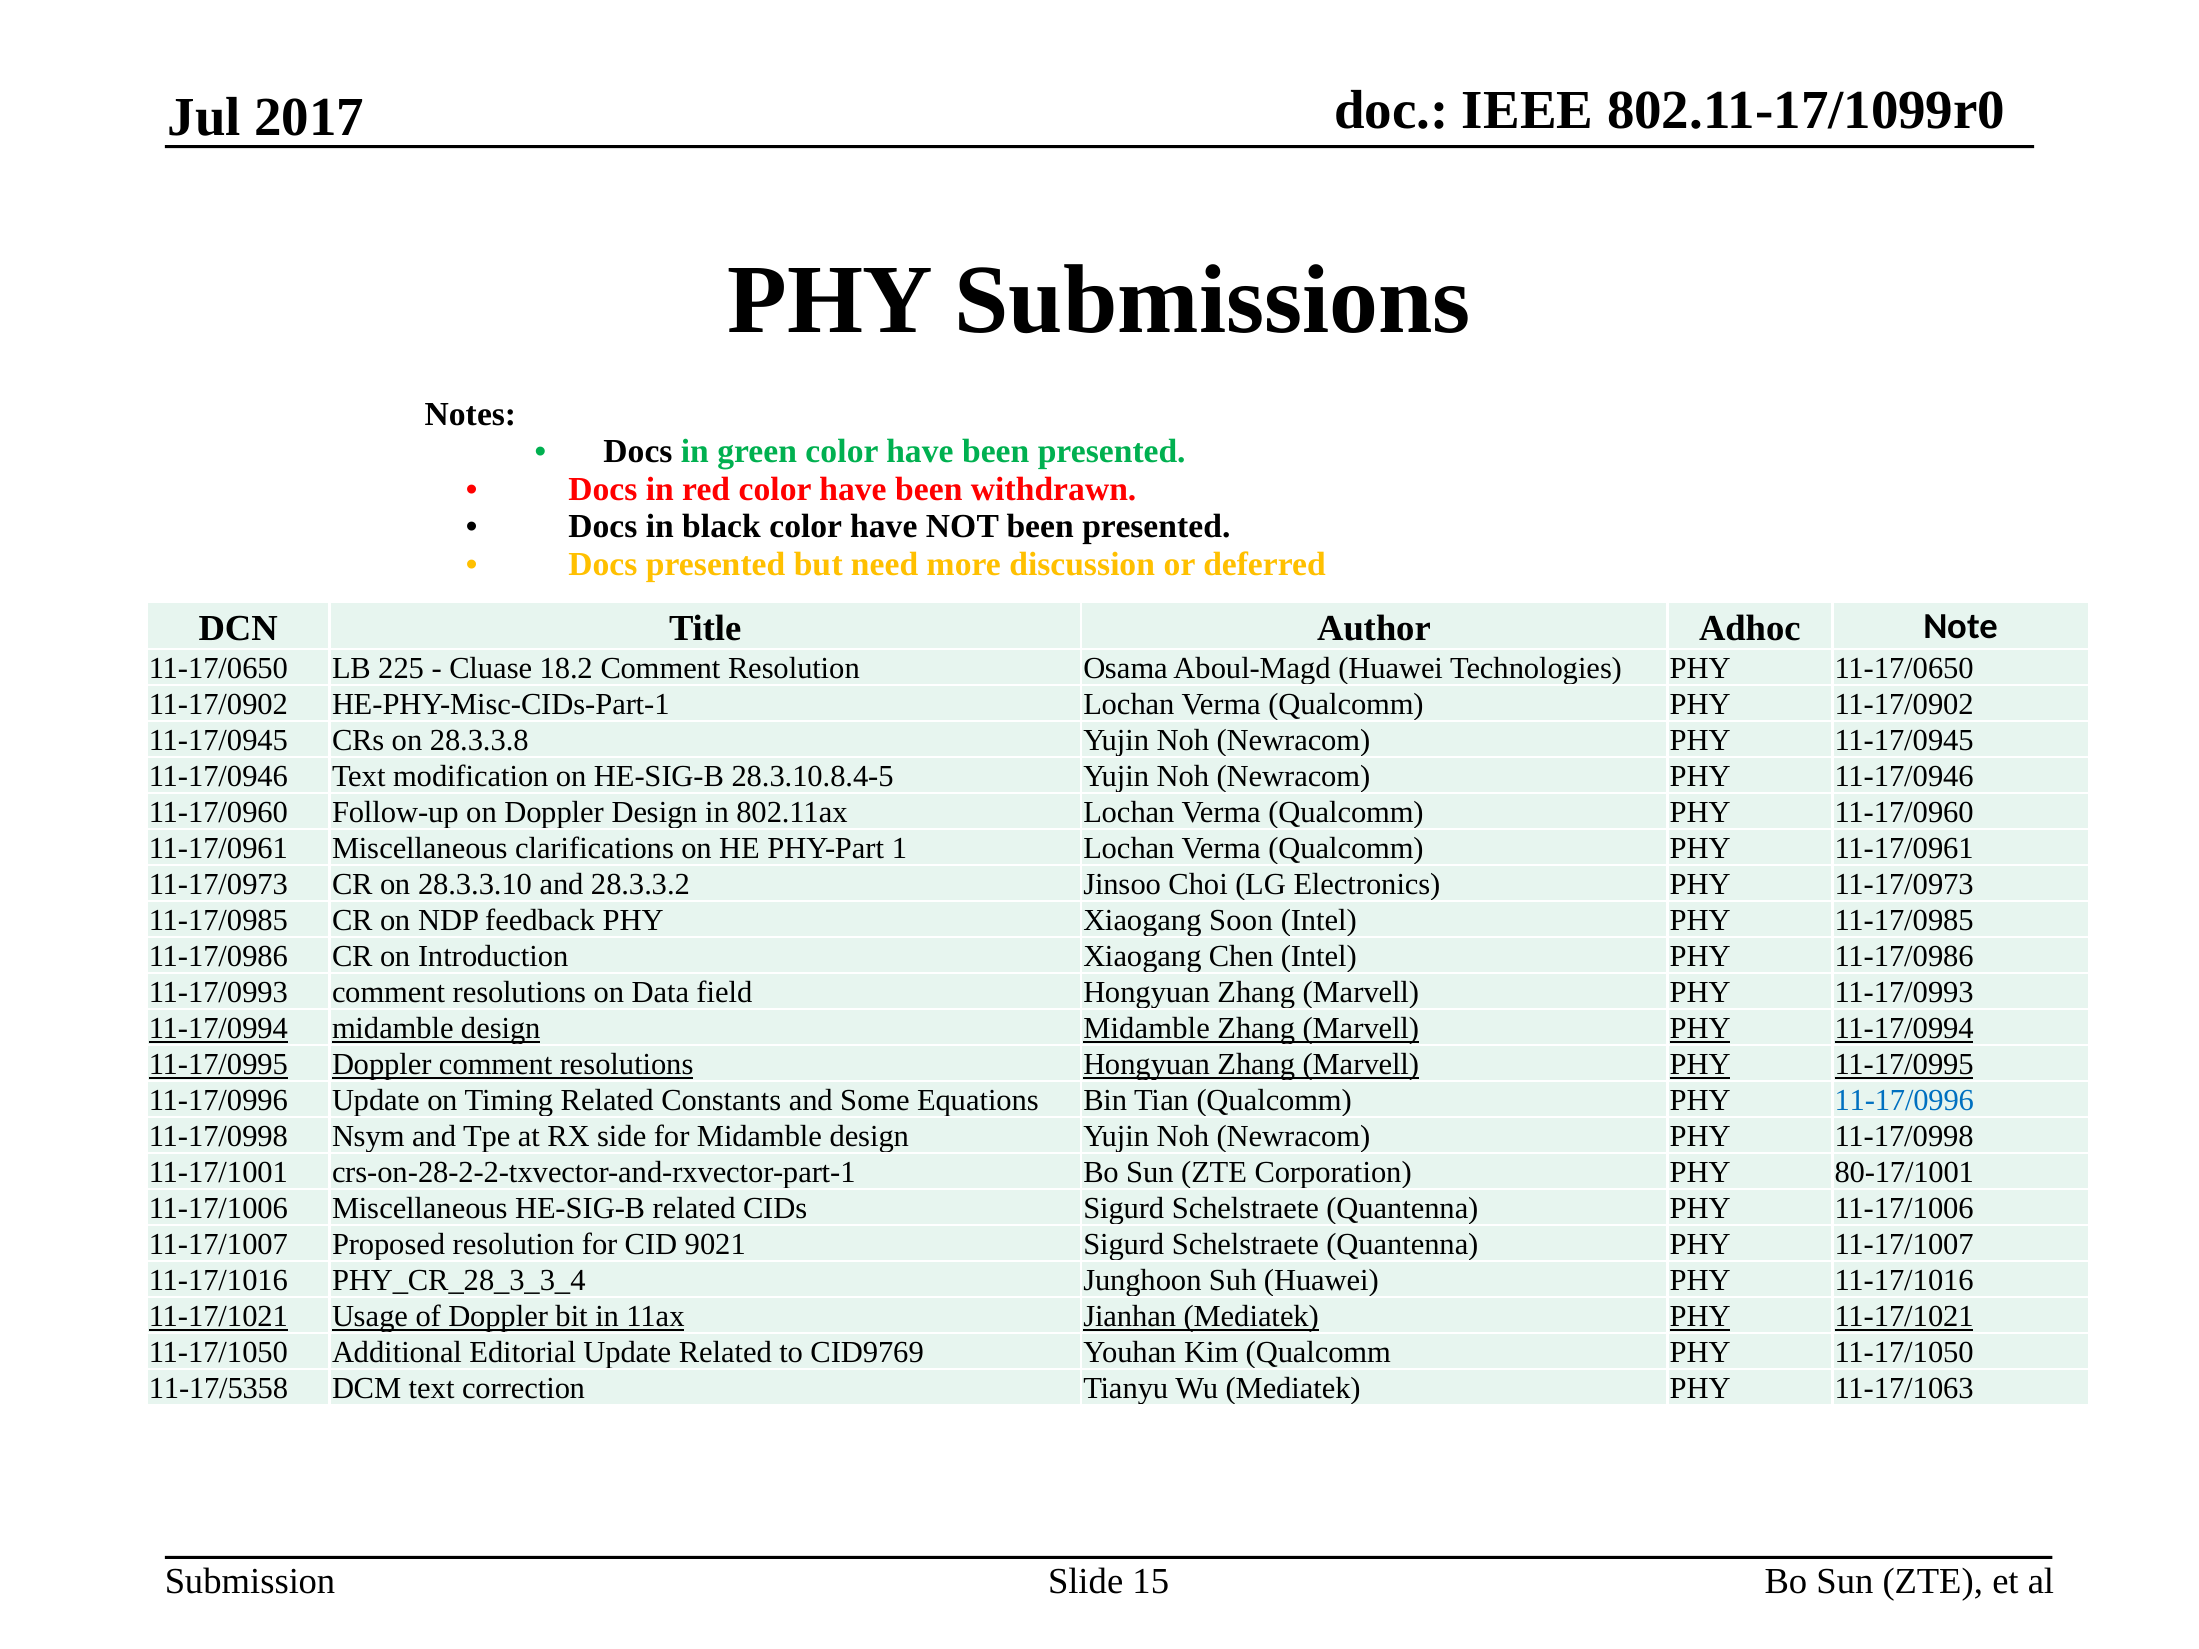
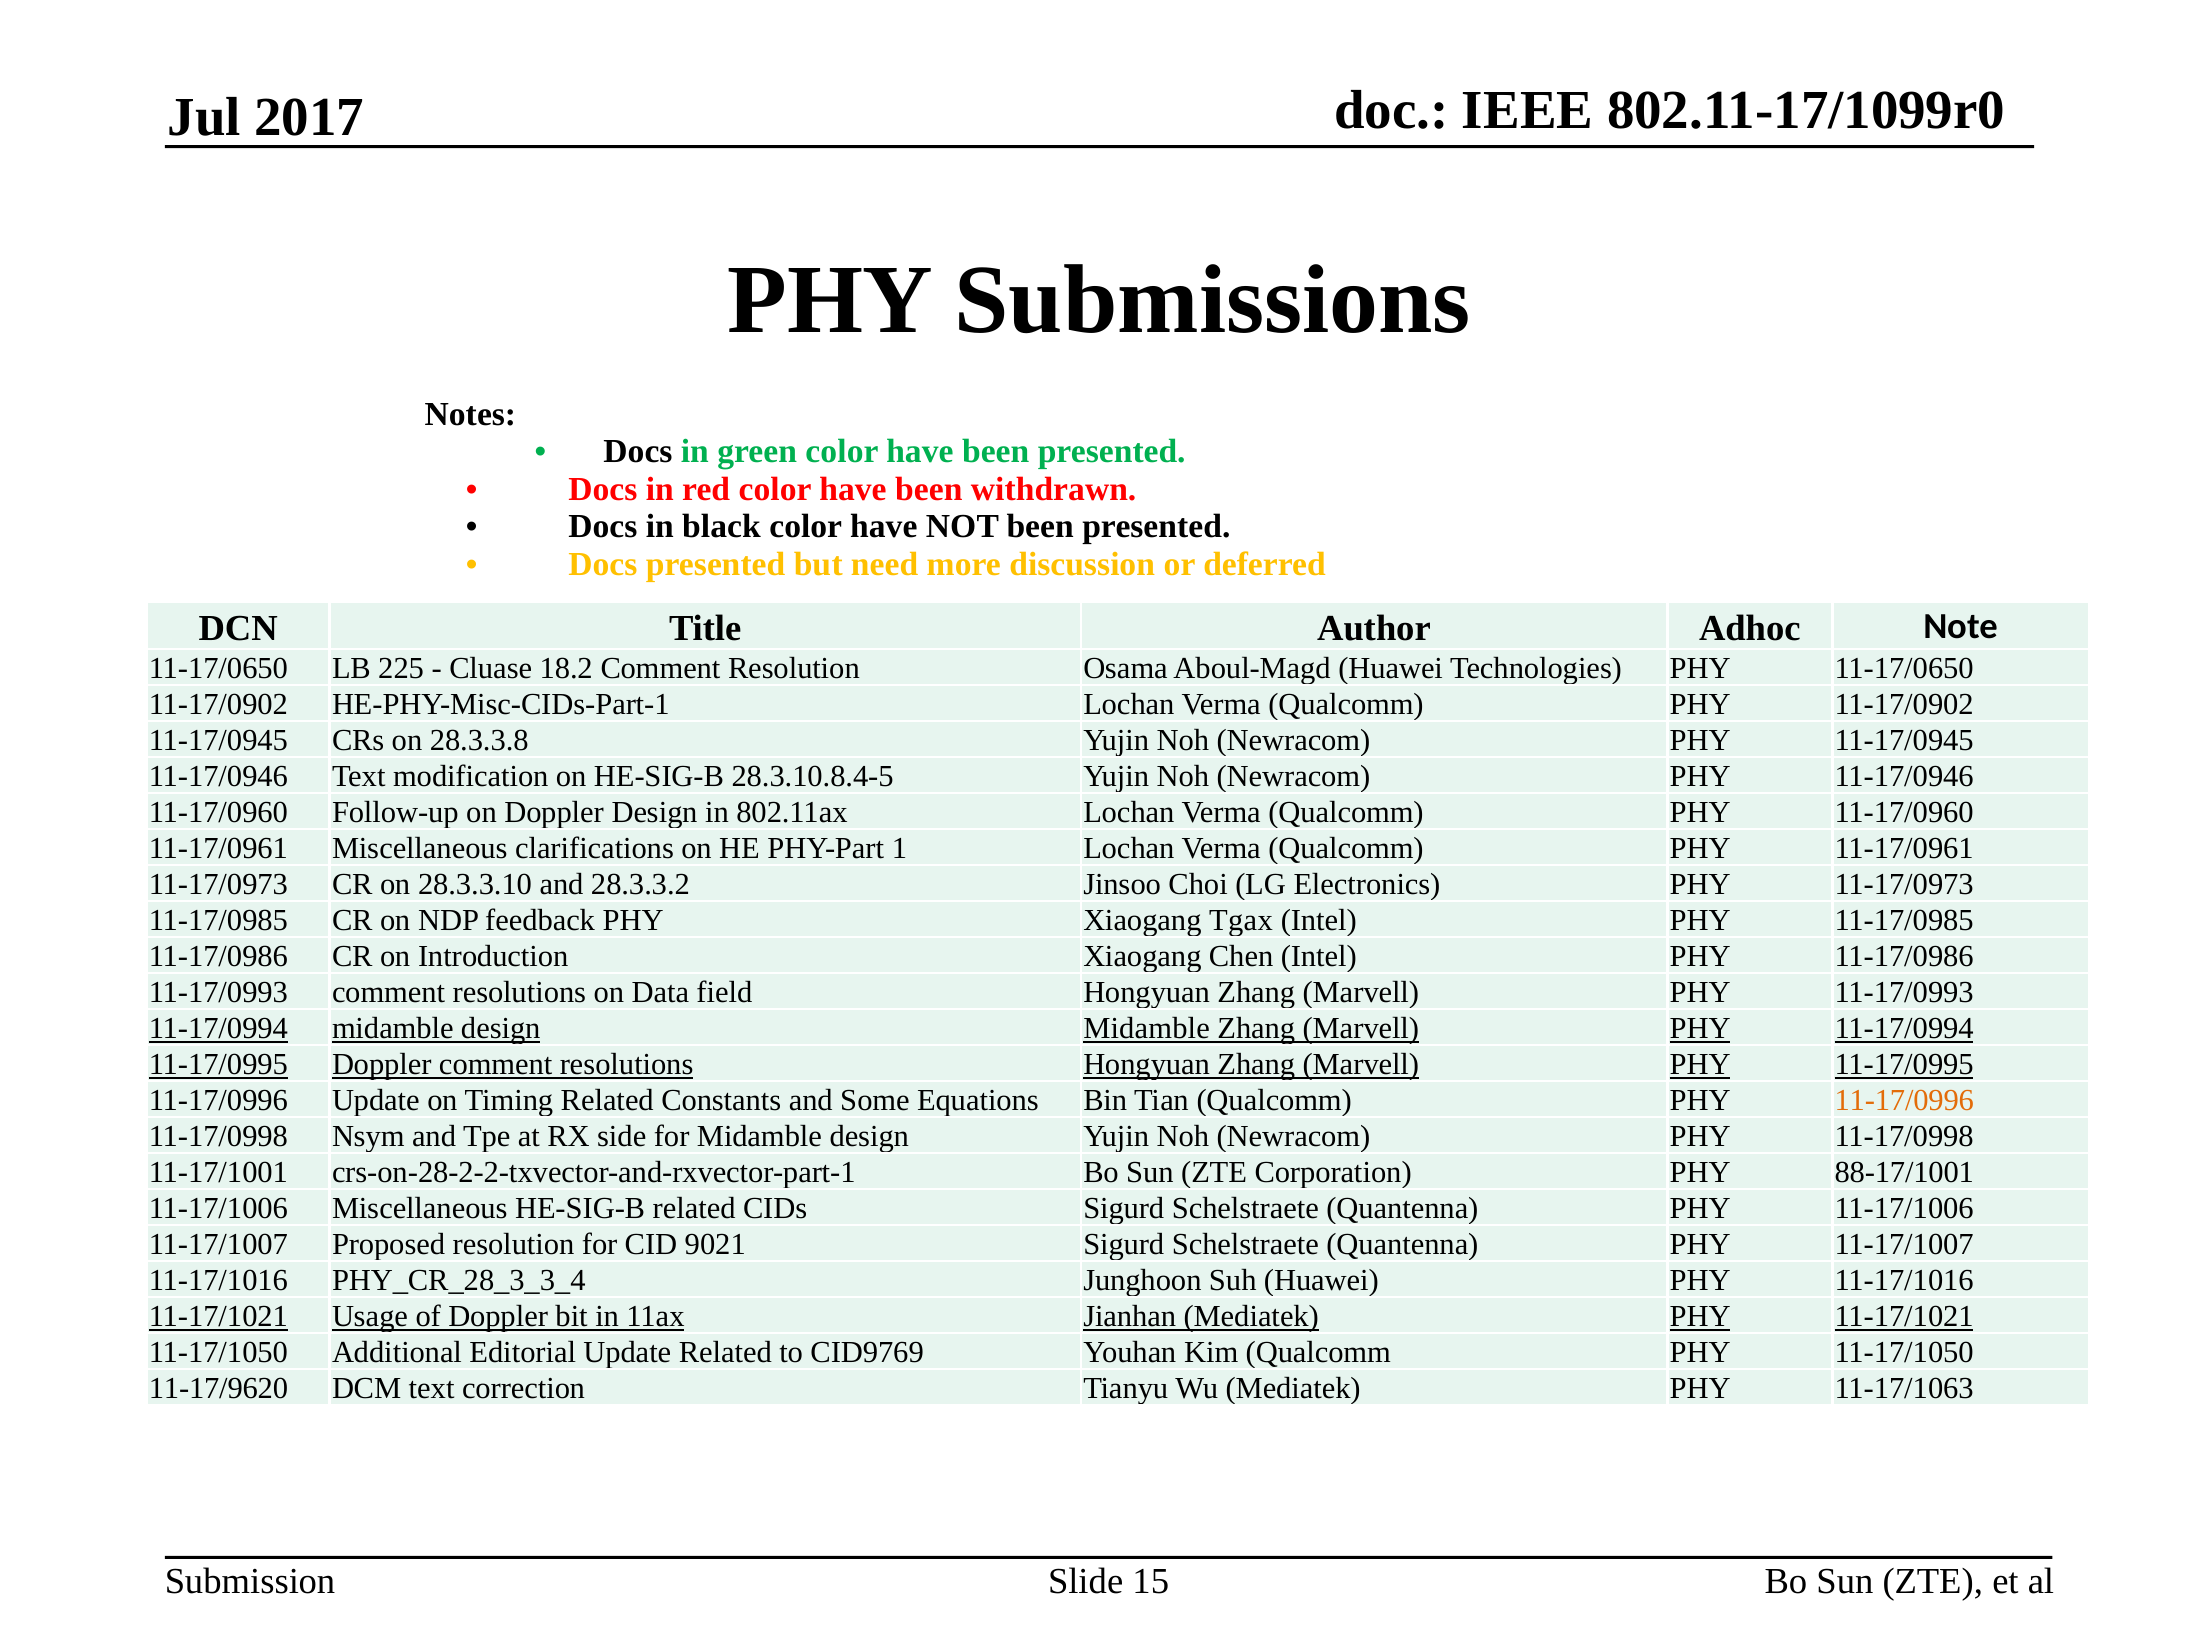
Soon: Soon -> Tgax (1241, 920)
11-17/0996 colour: blue -> orange (1904, 1100)
80-17/1001: 80-17/1001 -> 88-17/1001 (1904, 1172)
11-17/5358: 11-17/5358 -> 11-17/9620 (218, 1389)
